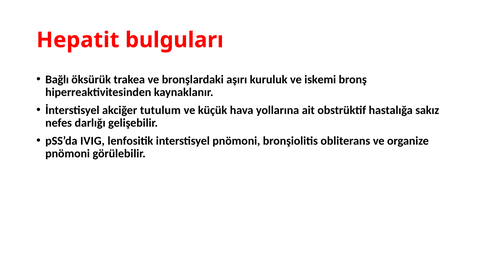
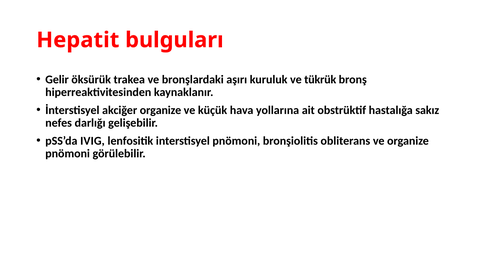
Bağlı: Bağlı -> Gelir (57, 80)
iskemi: iskemi -> tükrük (320, 80)
akciğer tutulum: tutulum -> organize (161, 110)
